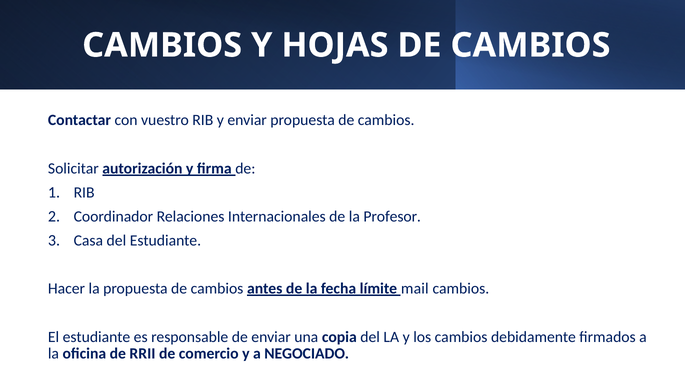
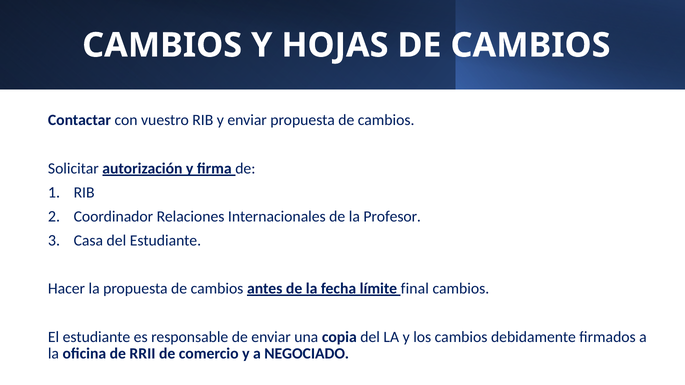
mail: mail -> final (415, 289)
